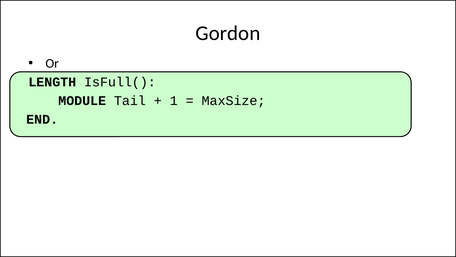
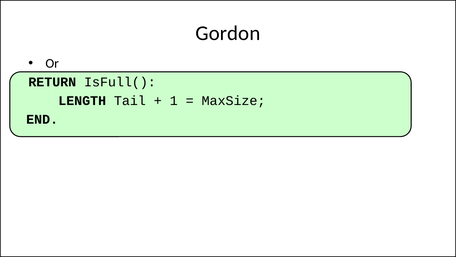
LENGTH: LENGTH -> RETURN (52, 82)
MODULE: MODULE -> LENGTH (82, 101)
